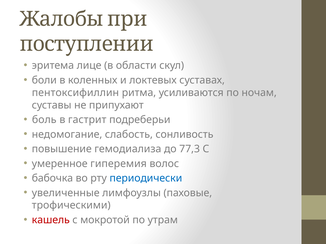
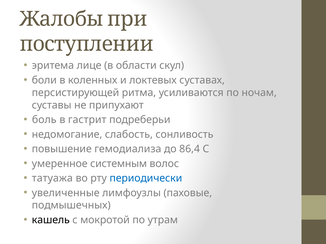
пентоксифиллин: пентоксифиллин -> персистирующей (75, 93)
77,3: 77,3 -> 86,4 (190, 149)
гиперемия: гиперемия -> системным (119, 164)
бабочка: бабочка -> татуажа (52, 179)
трофическими: трофическими -> подмышечных (71, 206)
кашель colour: red -> black (51, 220)
